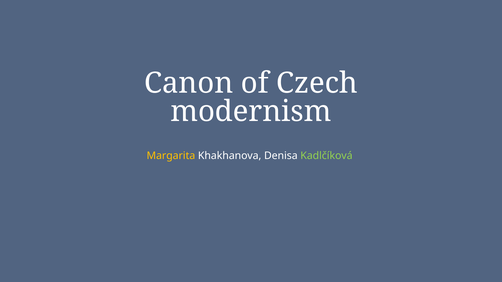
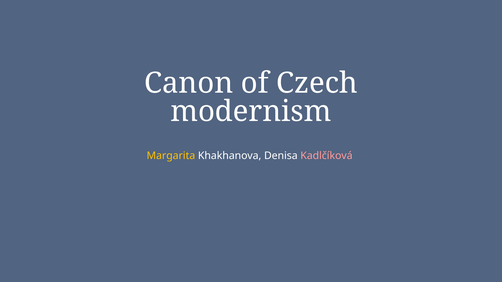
Kadlčíková colour: light green -> pink (326, 156)
